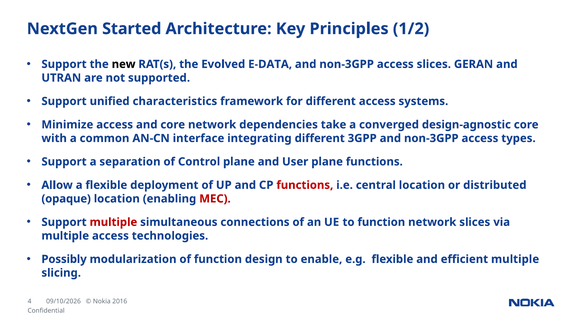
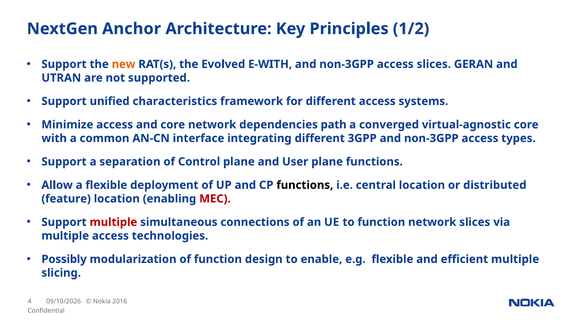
Started: Started -> Anchor (132, 29)
new colour: black -> orange (124, 64)
E-DATA: E-DATA -> E-WITH (270, 64)
take: take -> path (334, 125)
design-agnostic: design-agnostic -> virtual-agnostic (466, 125)
functions colour: red -> black (305, 185)
opaque: opaque -> feature (66, 199)
